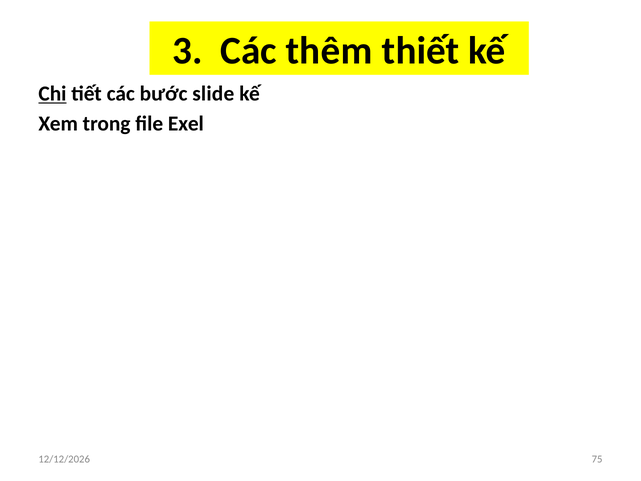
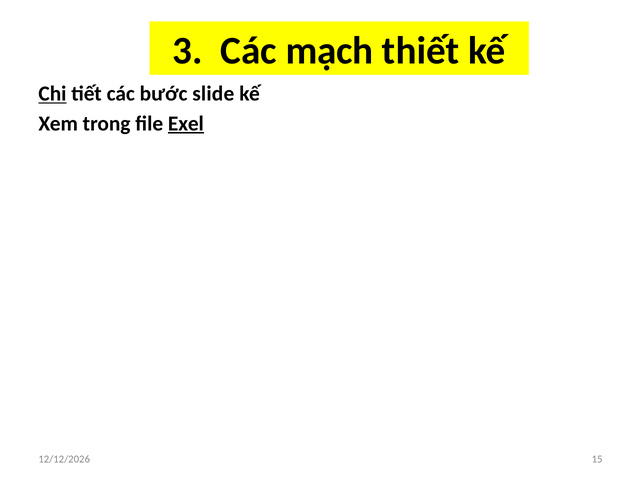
thêm: thêm -> mạch (329, 51)
Exel underline: none -> present (186, 124)
75: 75 -> 15 (597, 459)
